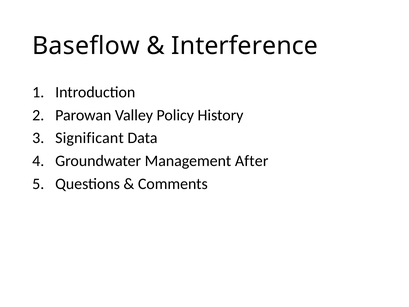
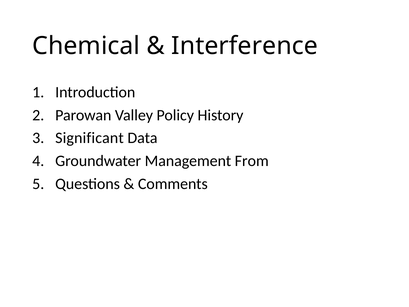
Baseflow: Baseflow -> Chemical (86, 46)
After: After -> From (252, 161)
